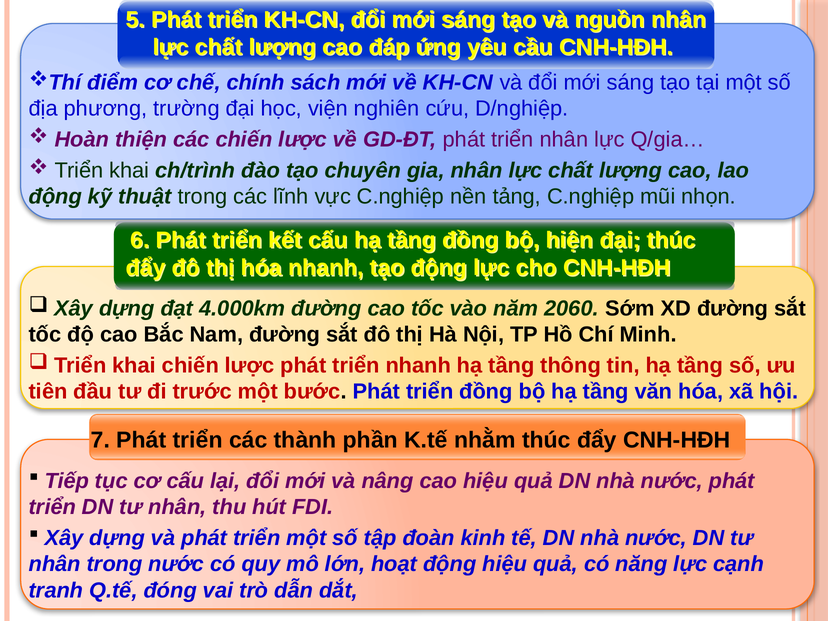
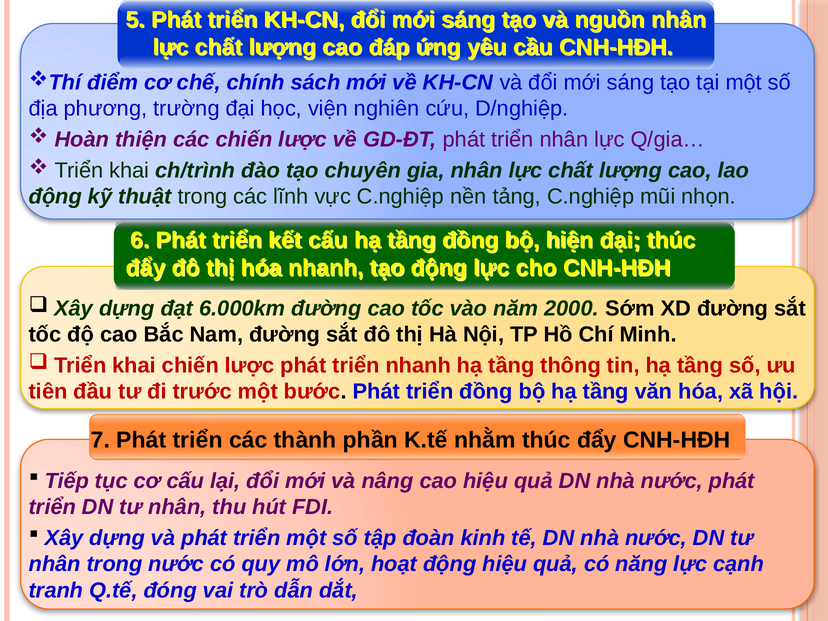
4.000km: 4.000km -> 6.000km (242, 308)
2060: 2060 -> 2000 (571, 308)
